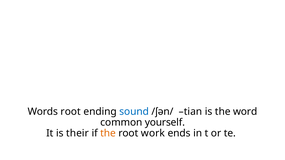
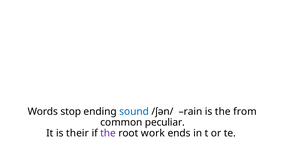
Words root: root -> stop (71, 112)
tian: tian -> rain (191, 112)
word: word -> from (245, 112)
yourself: yourself -> peculiar (165, 123)
the colour: orange -> purple (108, 134)
